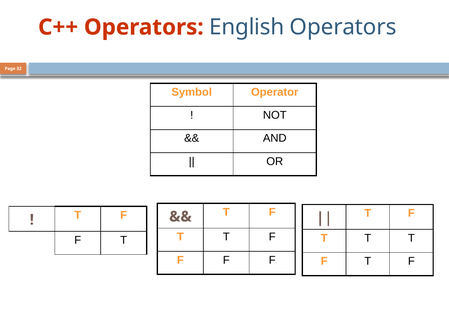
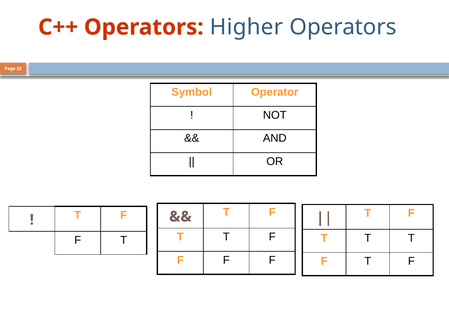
English: English -> Higher (247, 27)
